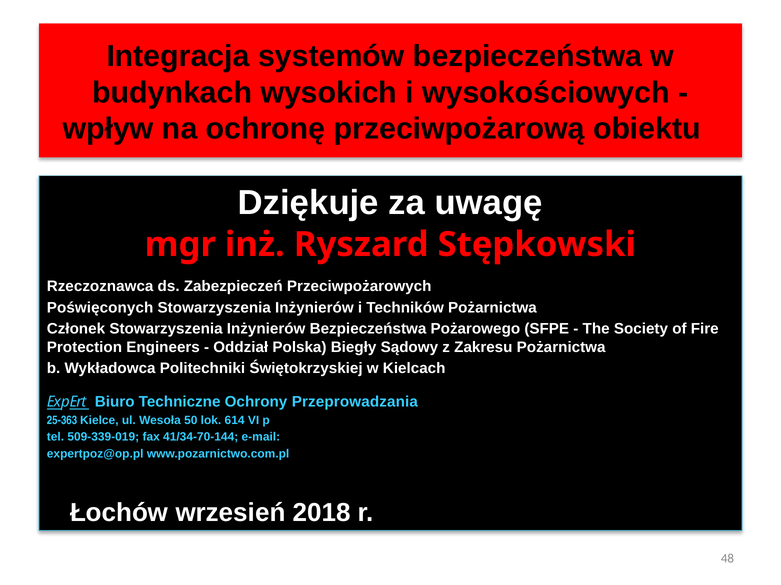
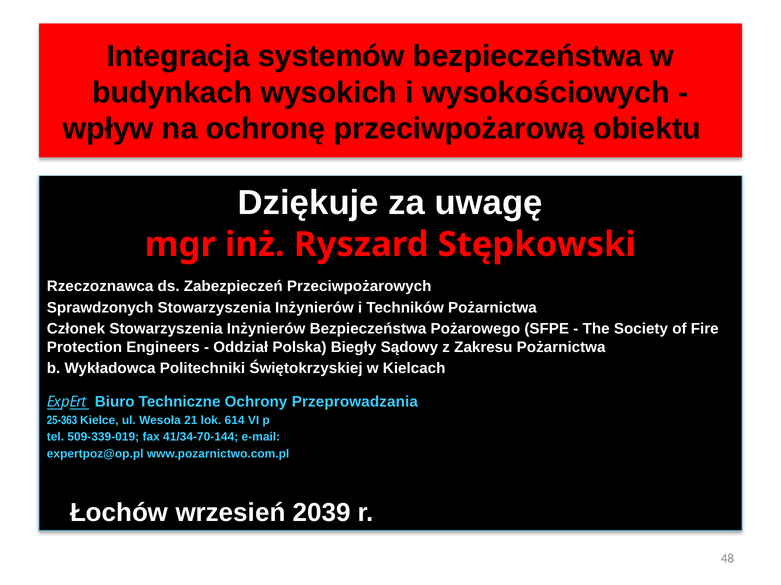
Poświęconych: Poświęconych -> Sprawdzonych (100, 308)
50: 50 -> 21 (191, 421)
2018: 2018 -> 2039 (322, 514)
